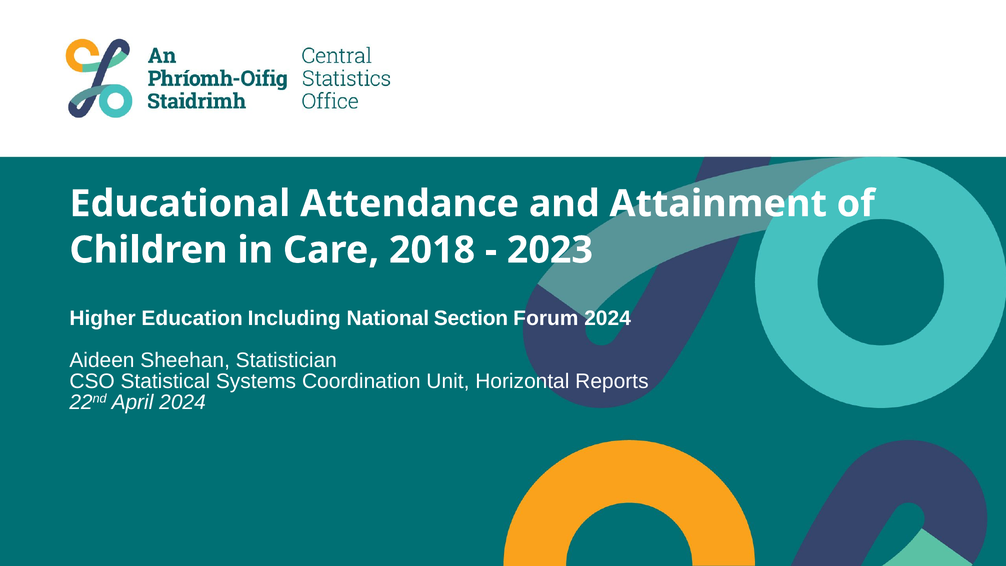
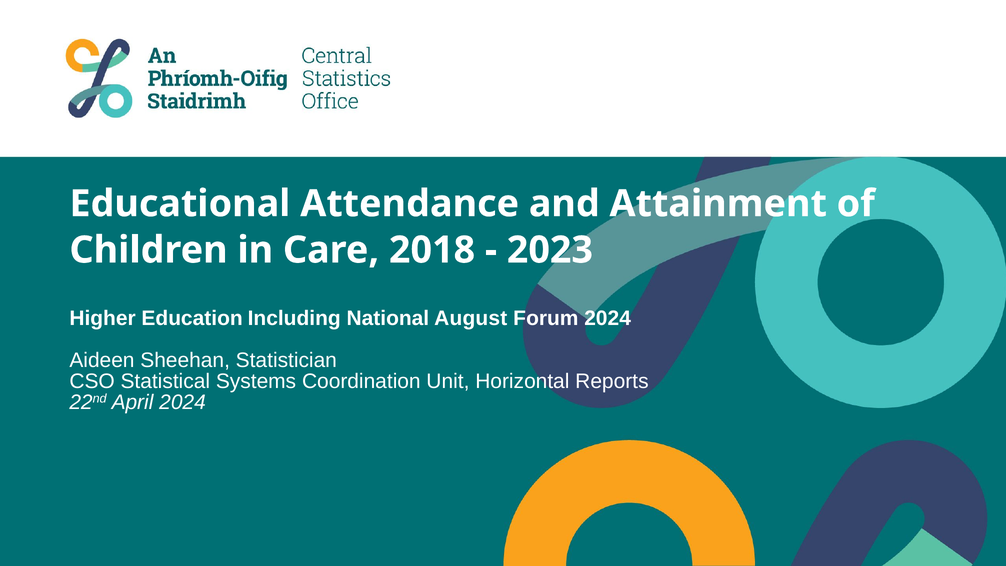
Section: Section -> August (471, 318)
